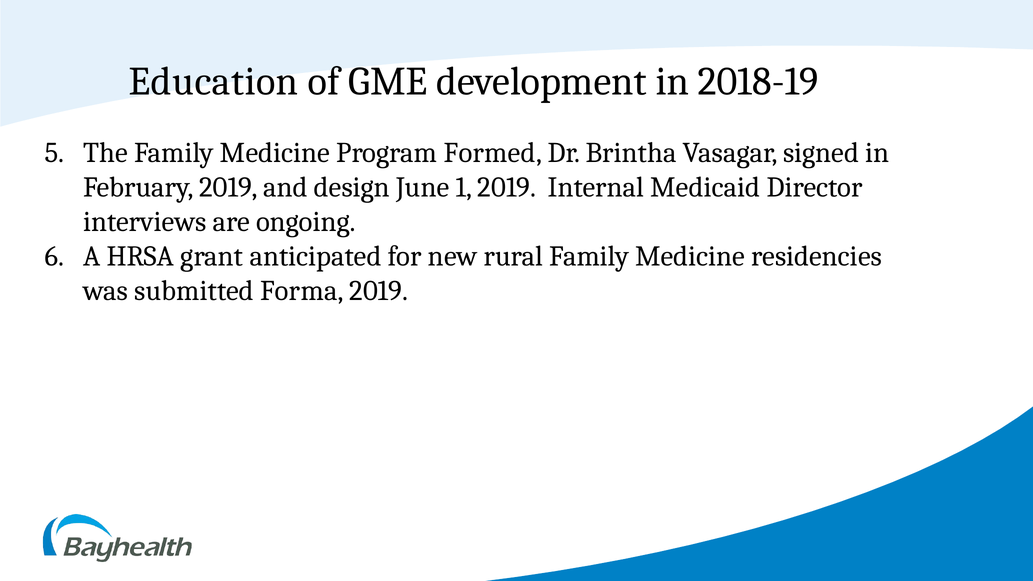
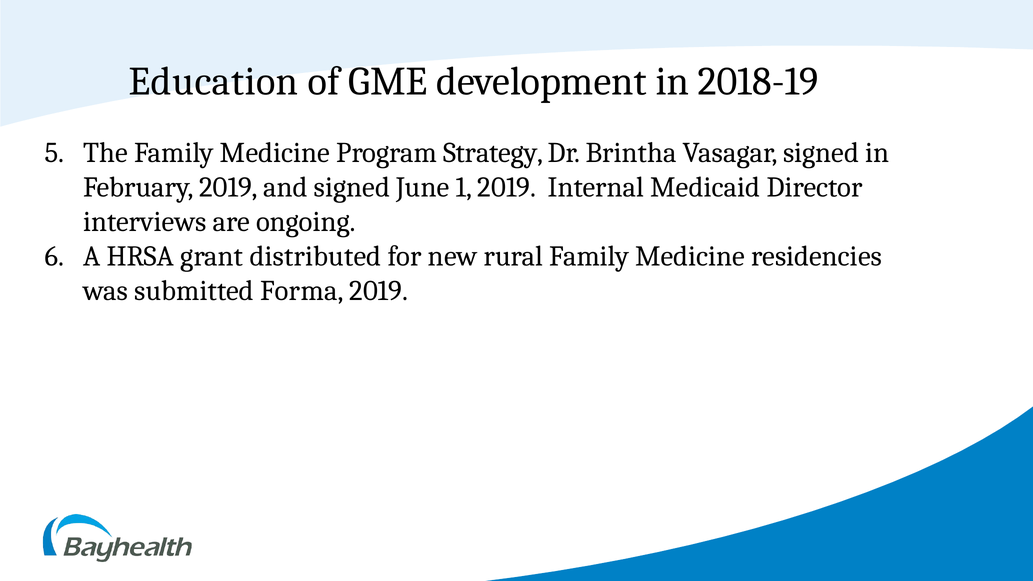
Formed: Formed -> Strategy (493, 153)
and design: design -> signed (352, 187)
anticipated: anticipated -> distributed (315, 256)
